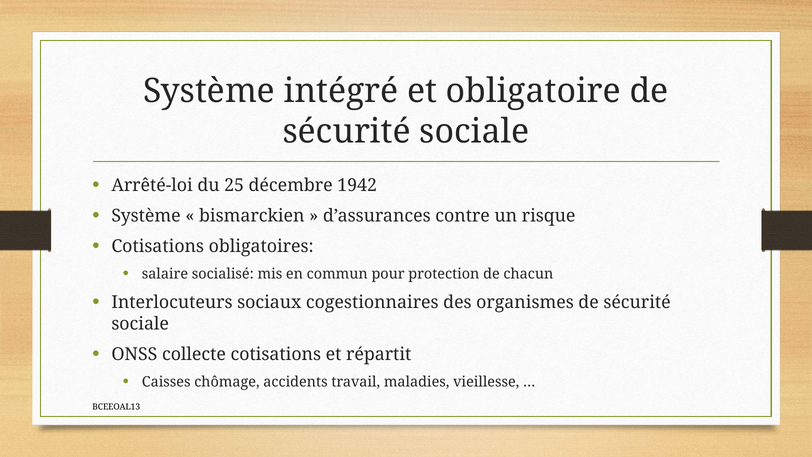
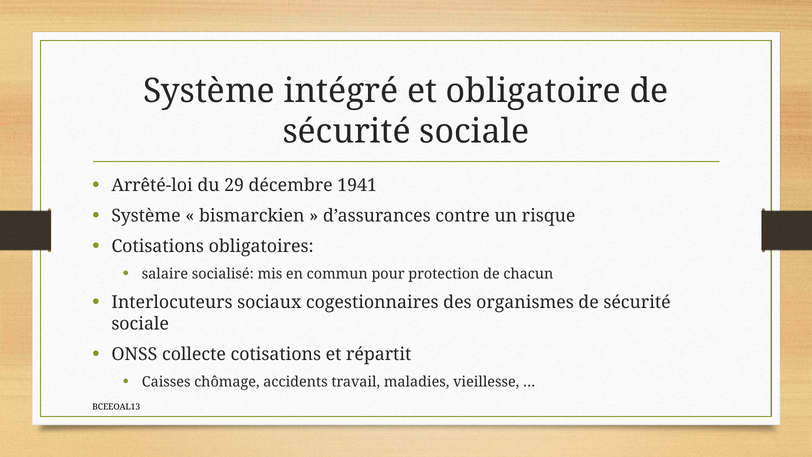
25: 25 -> 29 (234, 185)
1942: 1942 -> 1941 (357, 185)
